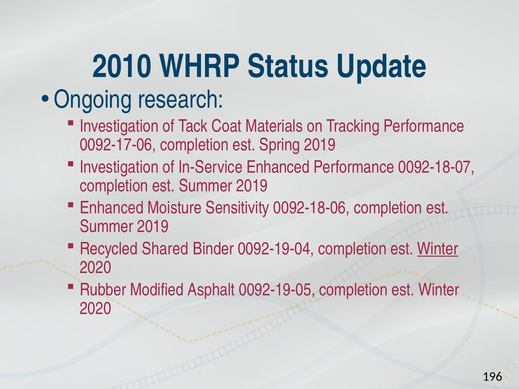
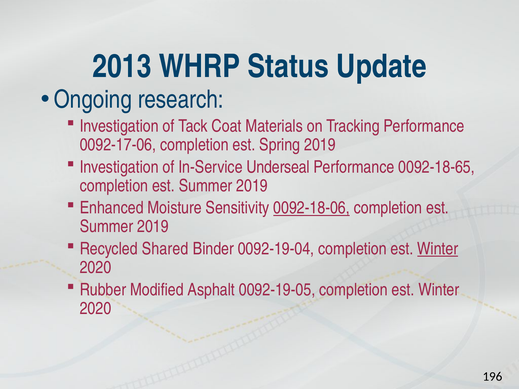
2010: 2010 -> 2013 (122, 67)
In-Service Enhanced: Enhanced -> Underseal (278, 167)
0092-18-07: 0092-18-07 -> 0092-18-65 (437, 167)
0092-18-06 underline: none -> present (312, 208)
